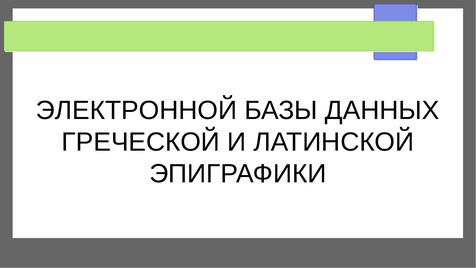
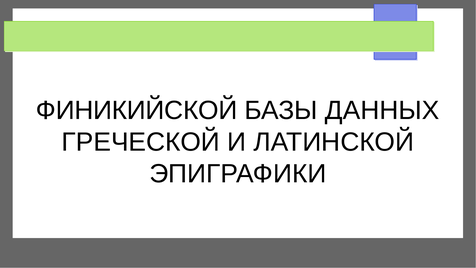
ЭЛЕКТРОННОЙ: ЭЛЕКТРОННОЙ -> ФИНИКИЙСКОЙ (137, 110)
